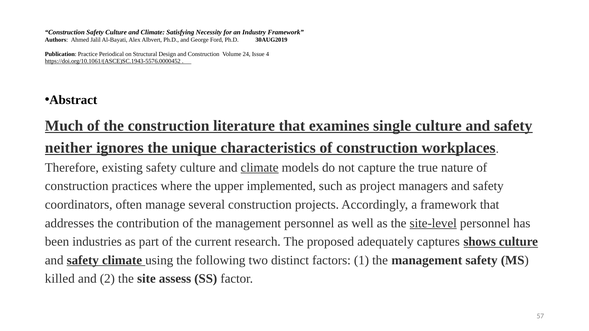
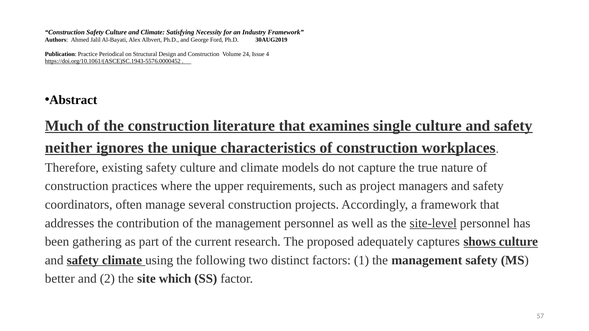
climate underline: present -> none (260, 168)
implemented: implemented -> requirements (281, 186)
industries: industries -> gathering (97, 242)
killed: killed -> better (60, 279)
assess: assess -> which (175, 279)
